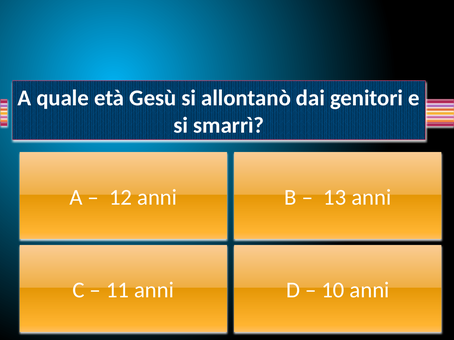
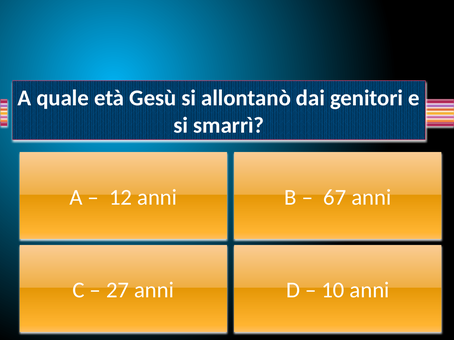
13: 13 -> 67 (335, 198)
11: 11 -> 27 (118, 290)
